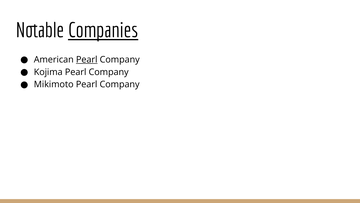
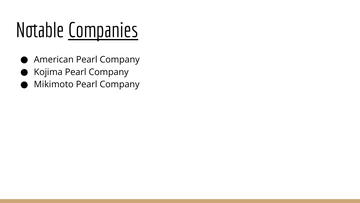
Pearl underline: present -> none (87, 59)
